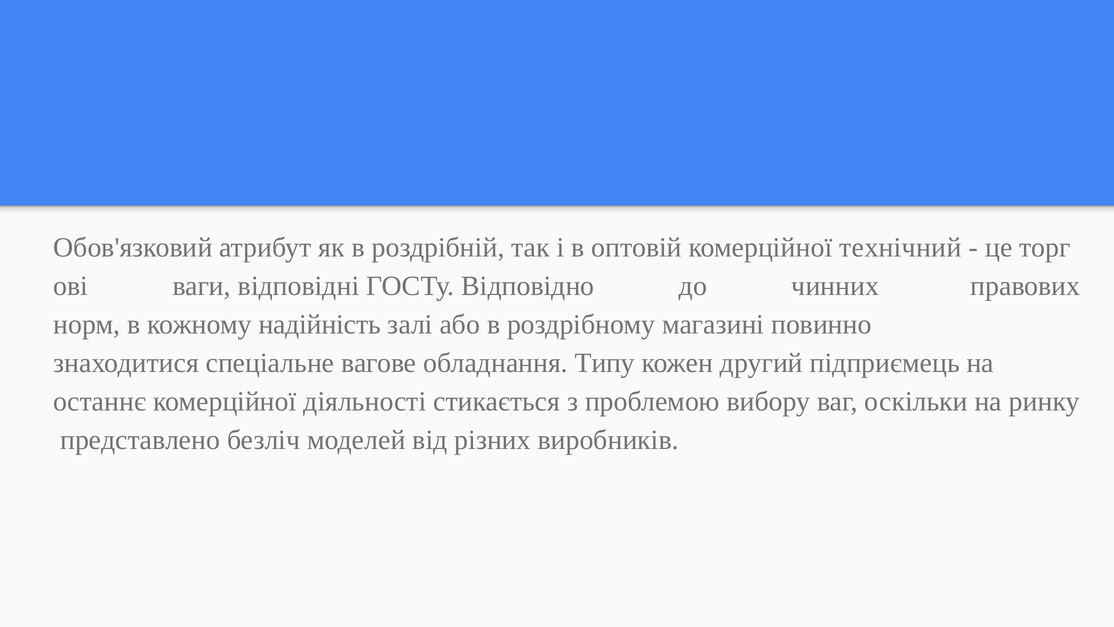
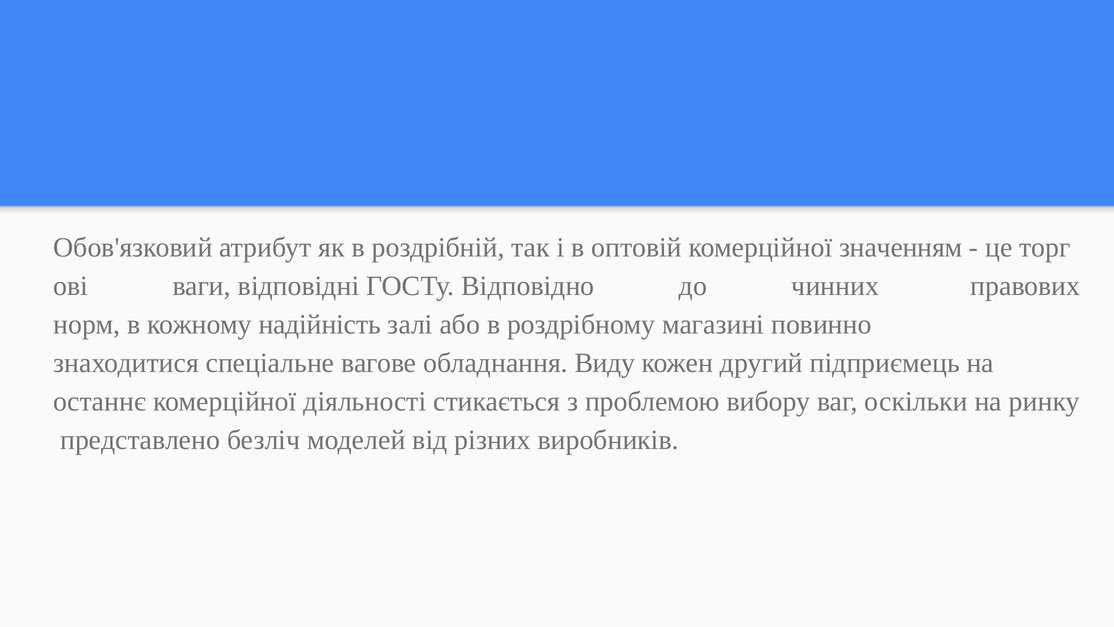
технічний: технічний -> значенням (901, 248)
Типу: Типу -> Виду (605, 363)
